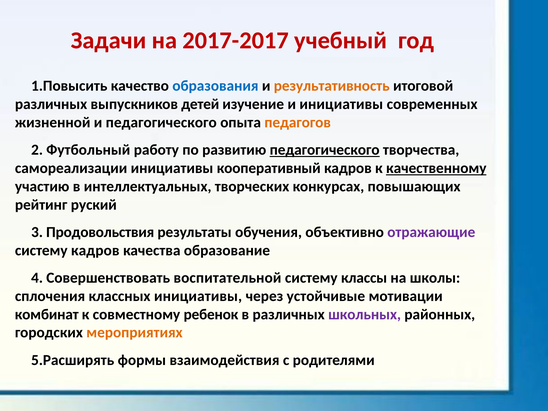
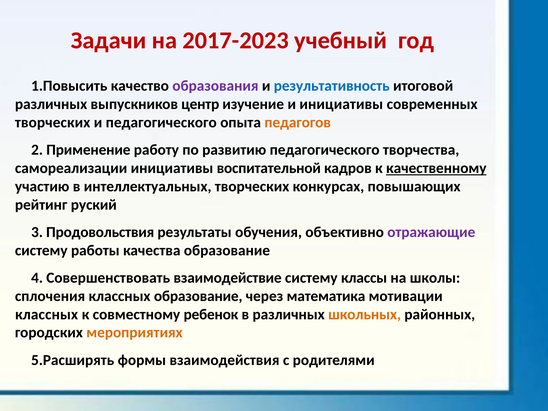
2017-2017: 2017-2017 -> 2017-2023 (236, 41)
образования colour: blue -> purple (215, 86)
результативность colour: orange -> blue (332, 86)
детей: детей -> центр (200, 104)
жизненной: жизненной -> творческих (53, 123)
Футбольный: Футбольный -> Применение (88, 150)
педагогического underline: present -> none (325, 150)
кооперативный: кооперативный -> воспитательной (269, 168)
систему кадров: кадров -> работы (95, 250)
воспитательной: воспитательной -> взаимодействие (228, 278)
классных инициативы: инициативы -> образование (198, 296)
устойчивые: устойчивые -> математика (326, 296)
комбинат: комбинат -> классных (47, 314)
школьных colour: purple -> orange (365, 314)
